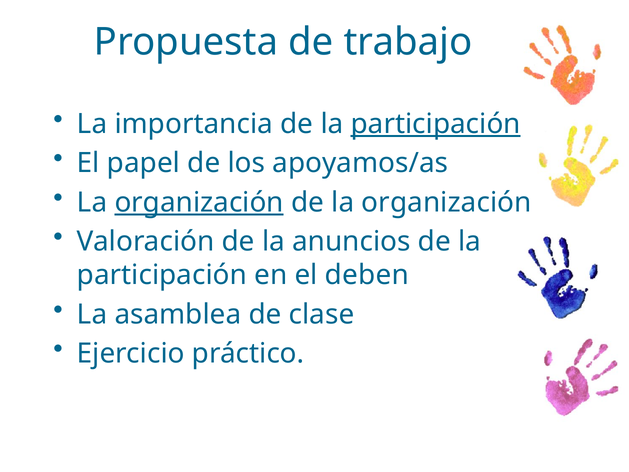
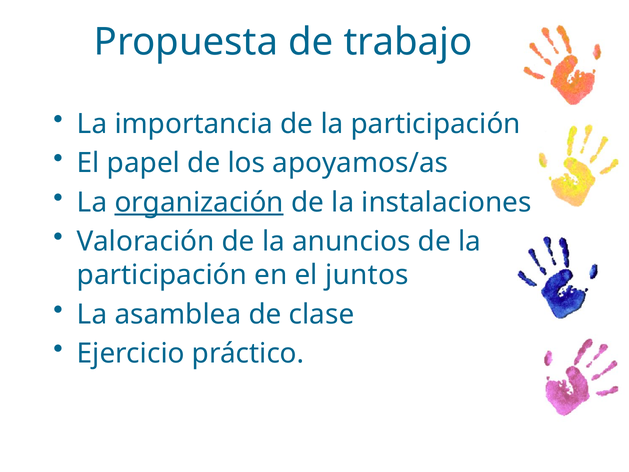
participación underline: present -> none (436, 124)
de la organización: organización -> instalaciones (447, 202)
deben: deben -> juntos (367, 275)
